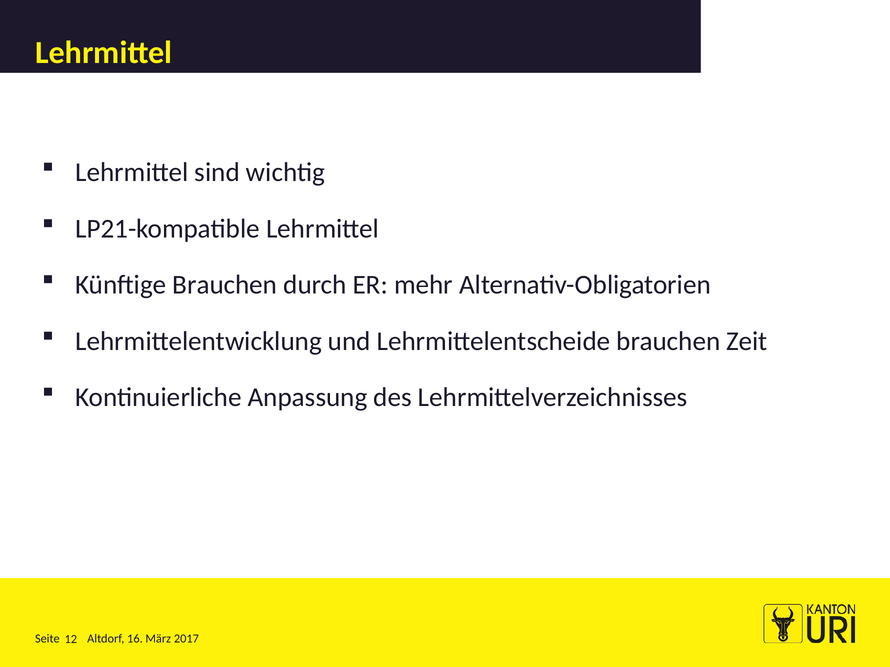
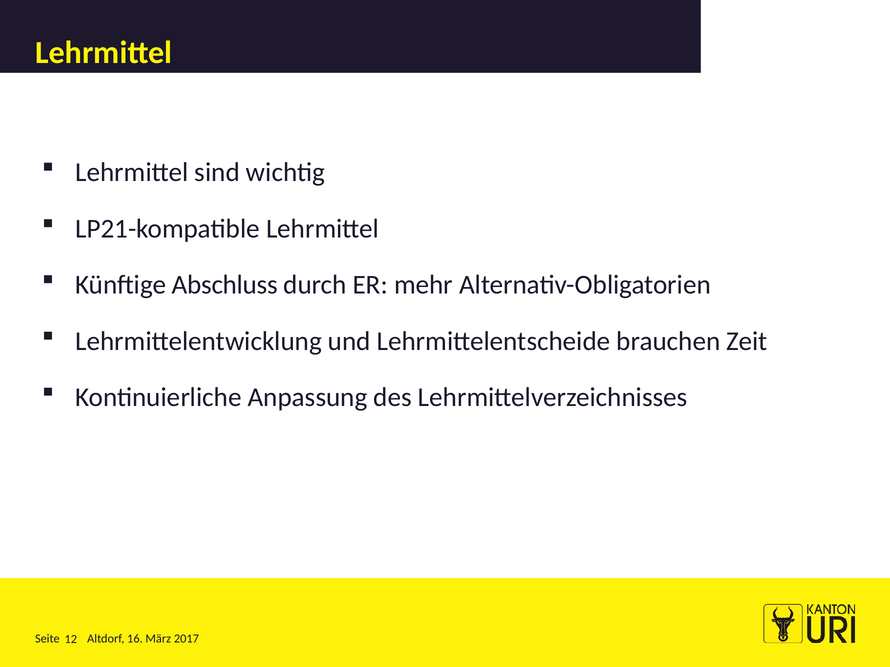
Künftige Brauchen: Brauchen -> Abschluss (225, 285)
